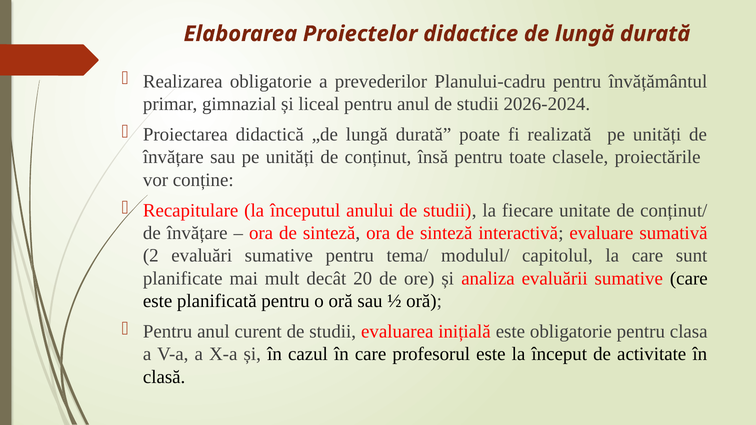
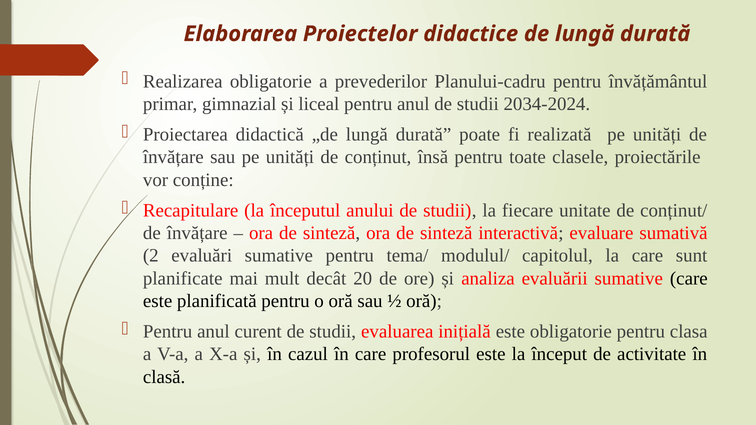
2026-2024: 2026-2024 -> 2034-2024 (547, 104)
